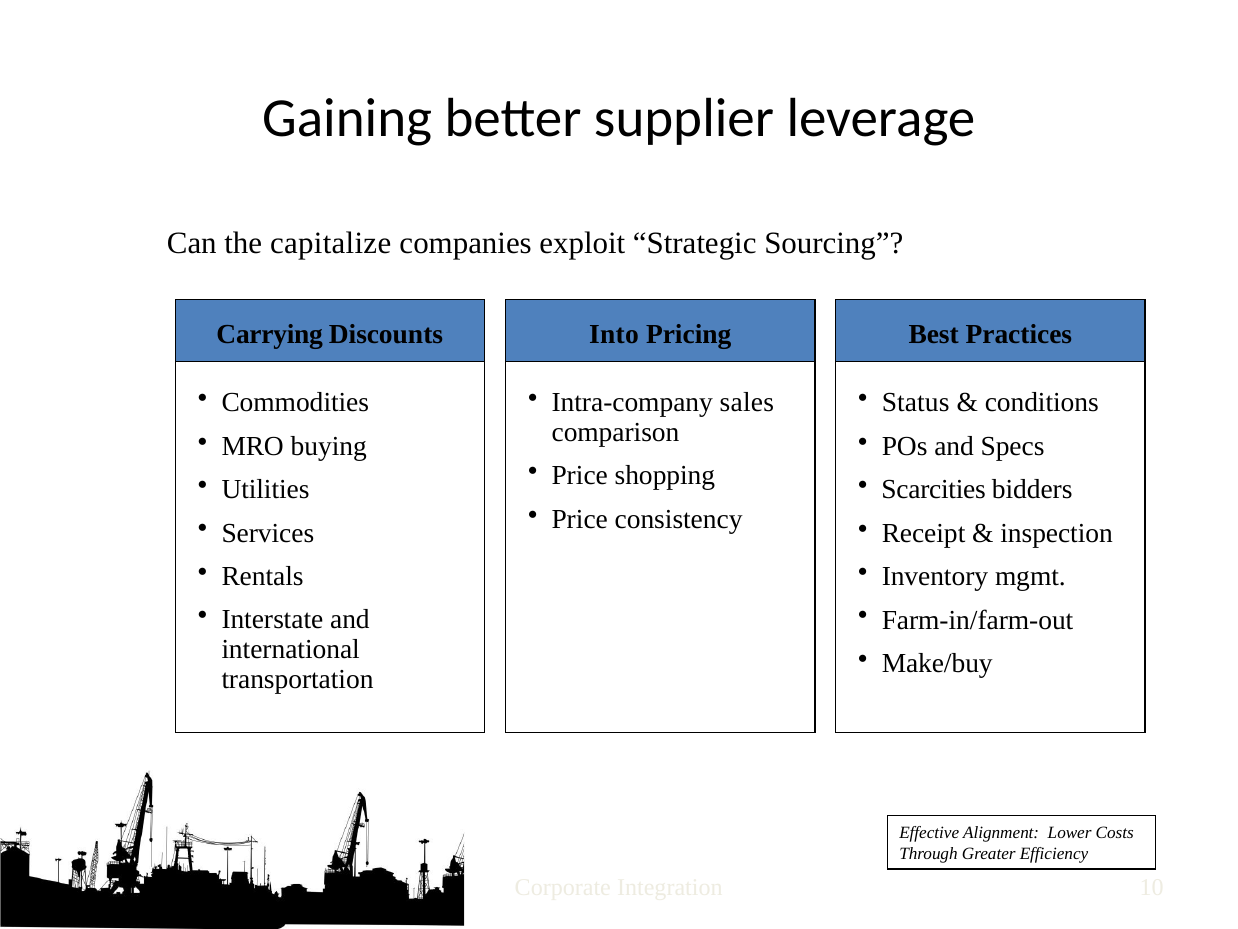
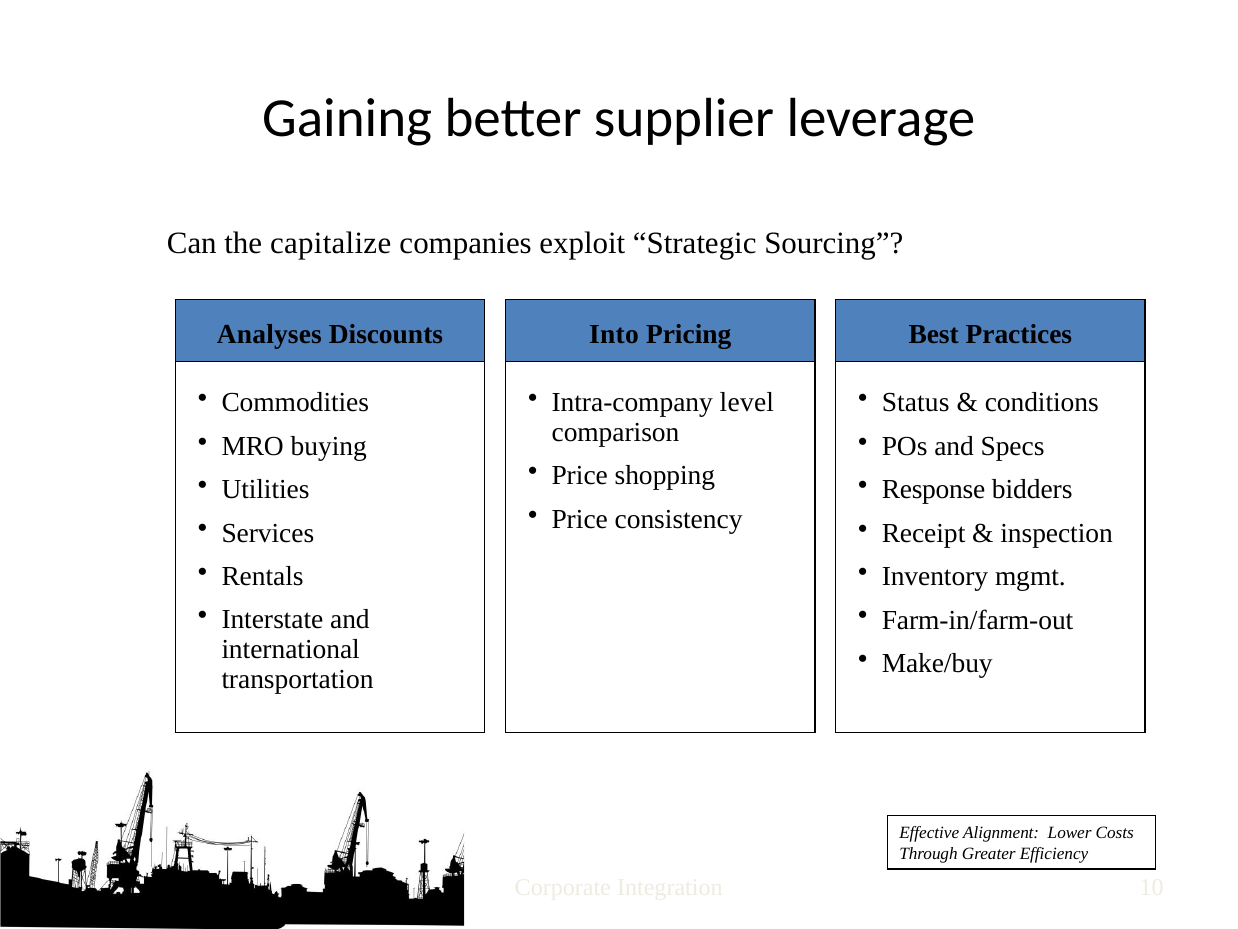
Carrying: Carrying -> Analyses (269, 334)
sales: sales -> level (747, 402)
Scarcities: Scarcities -> Response (934, 489)
